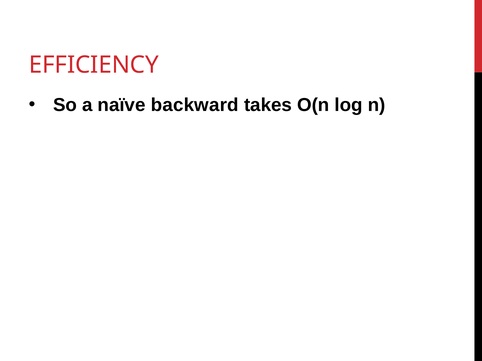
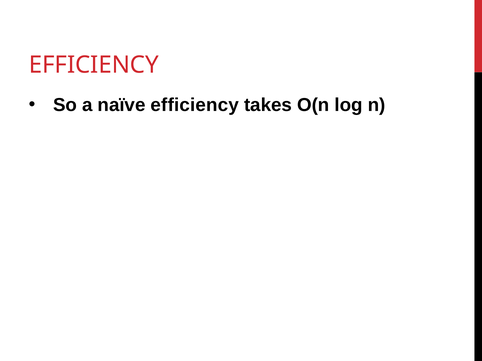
naïve backward: backward -> efficiency (195, 105)
